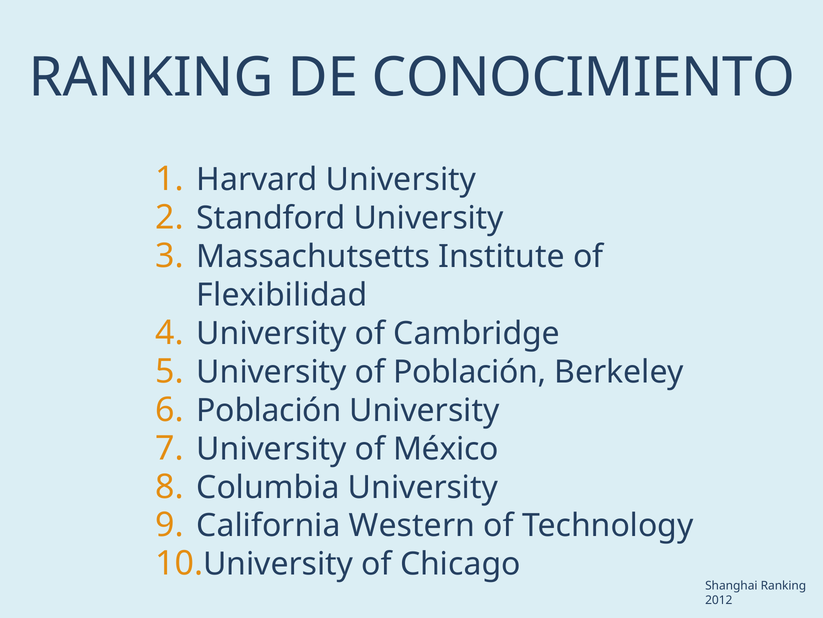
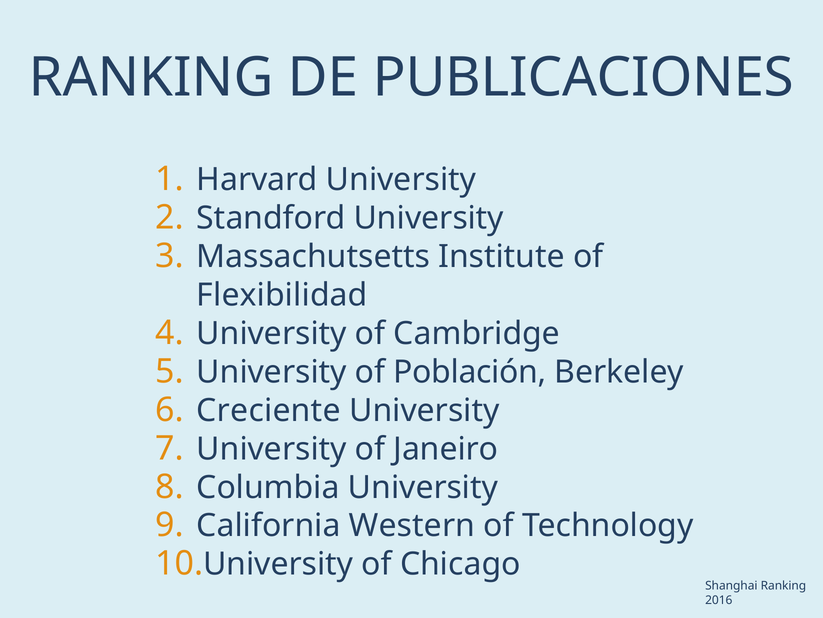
CONOCIMIENTO: CONOCIMIENTO -> PUBLICACIONES (583, 78)
Población: Población -> Creciente (269, 410)
México: México -> Janeiro (446, 448)
2012: 2012 -> 2016 (719, 599)
